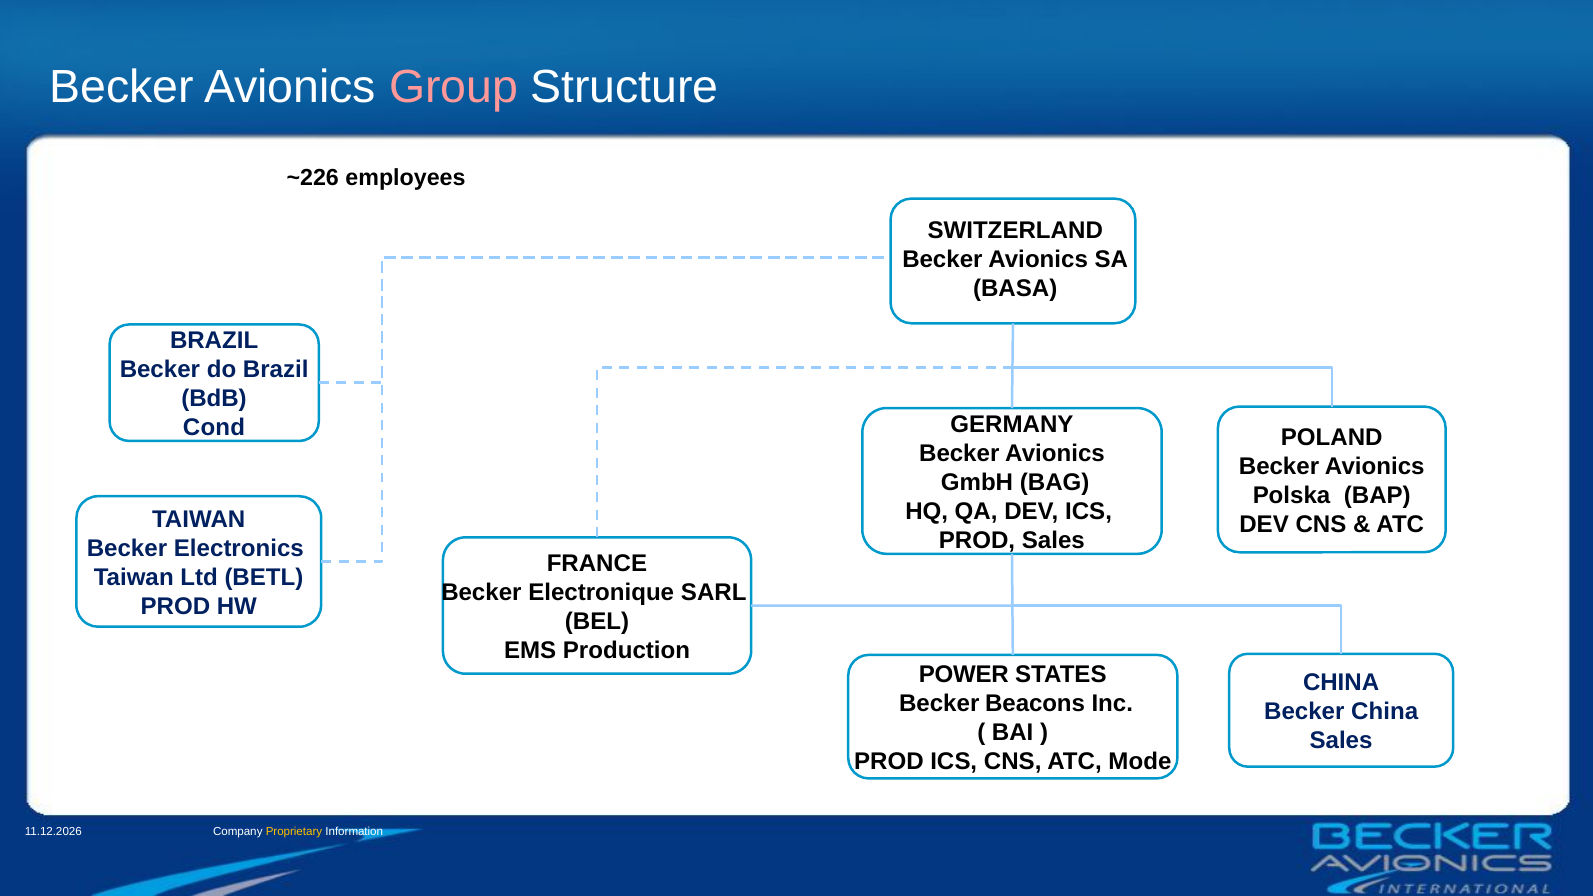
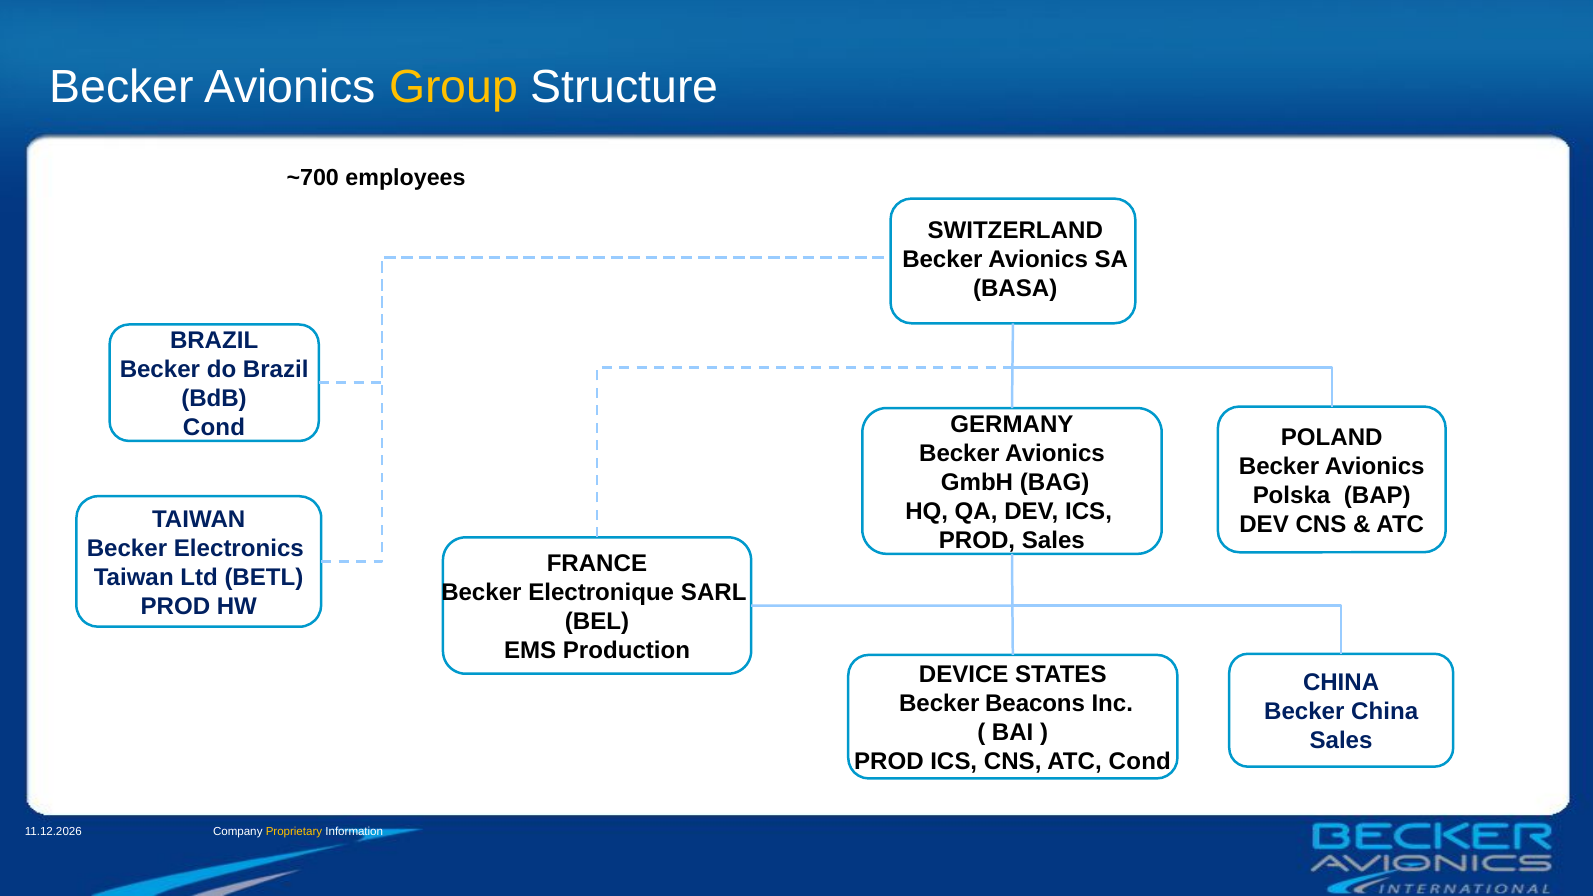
Group colour: pink -> yellow (453, 87)
~226: ~226 -> ~700 (313, 178)
POWER: POWER -> DEVICE (964, 675)
ATC Mode: Mode -> Cond (1140, 762)
